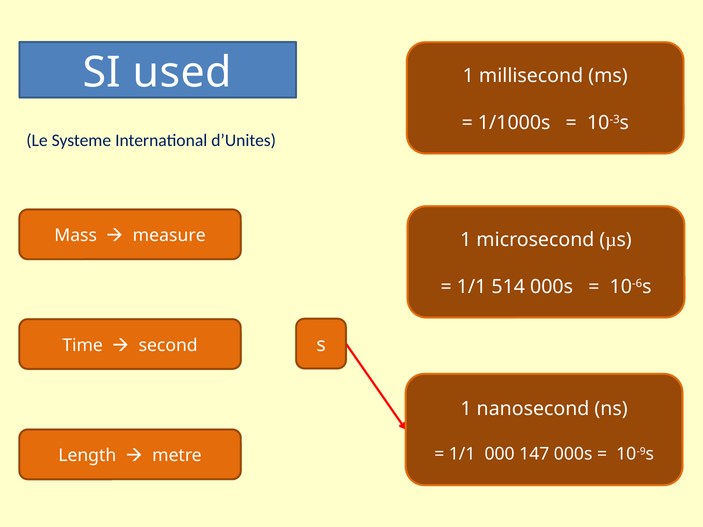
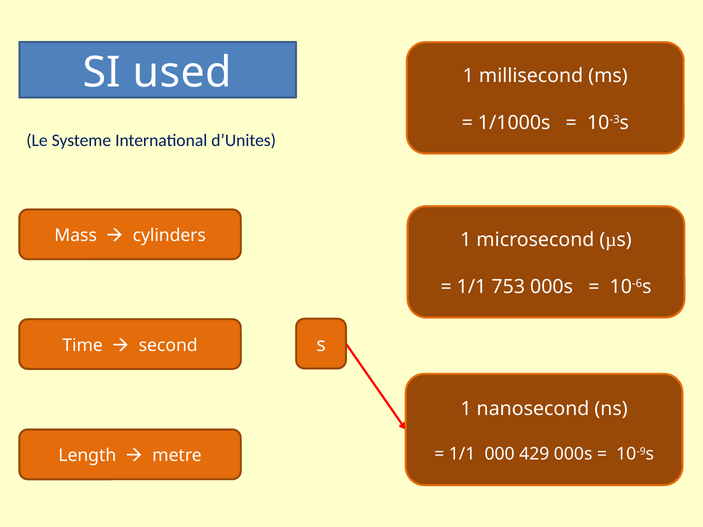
measure: measure -> cylinders (169, 236)
514: 514 -> 753 (508, 287)
147: 147 -> 429 (534, 454)
